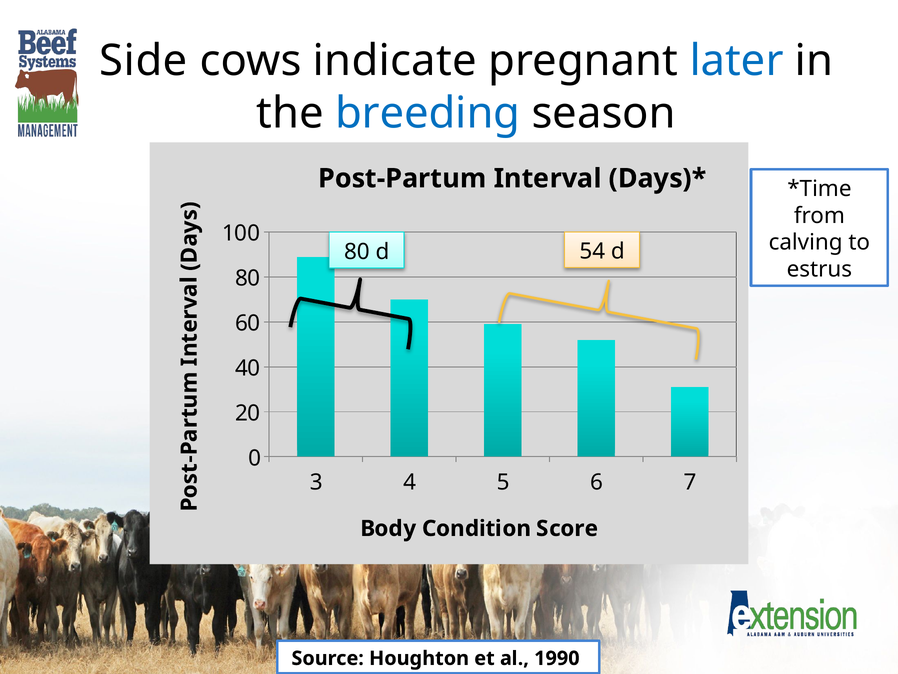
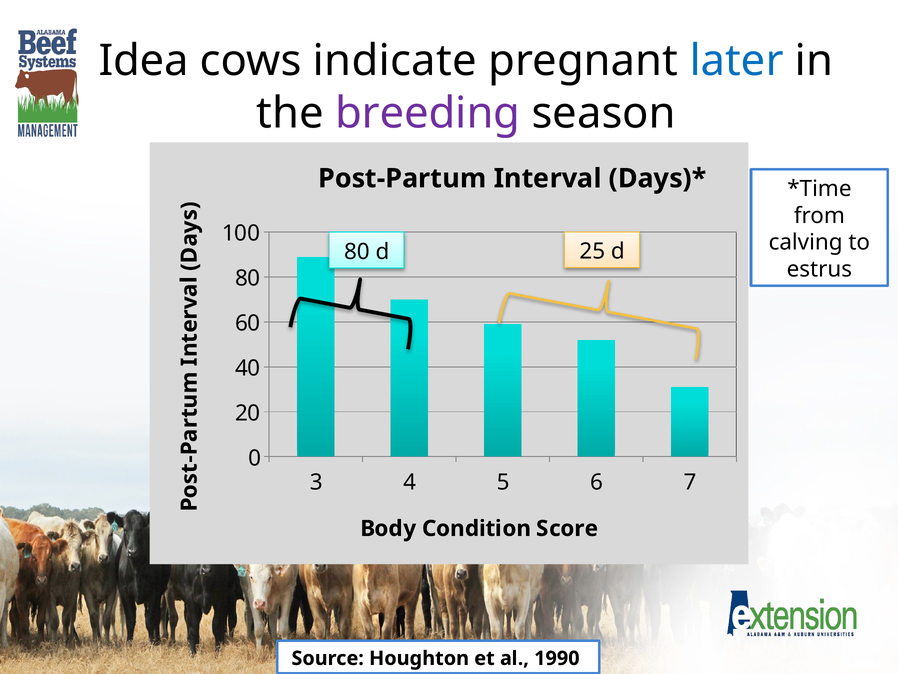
Side: Side -> Idea (144, 61)
breeding colour: blue -> purple (428, 113)
54: 54 -> 25 (592, 251)
